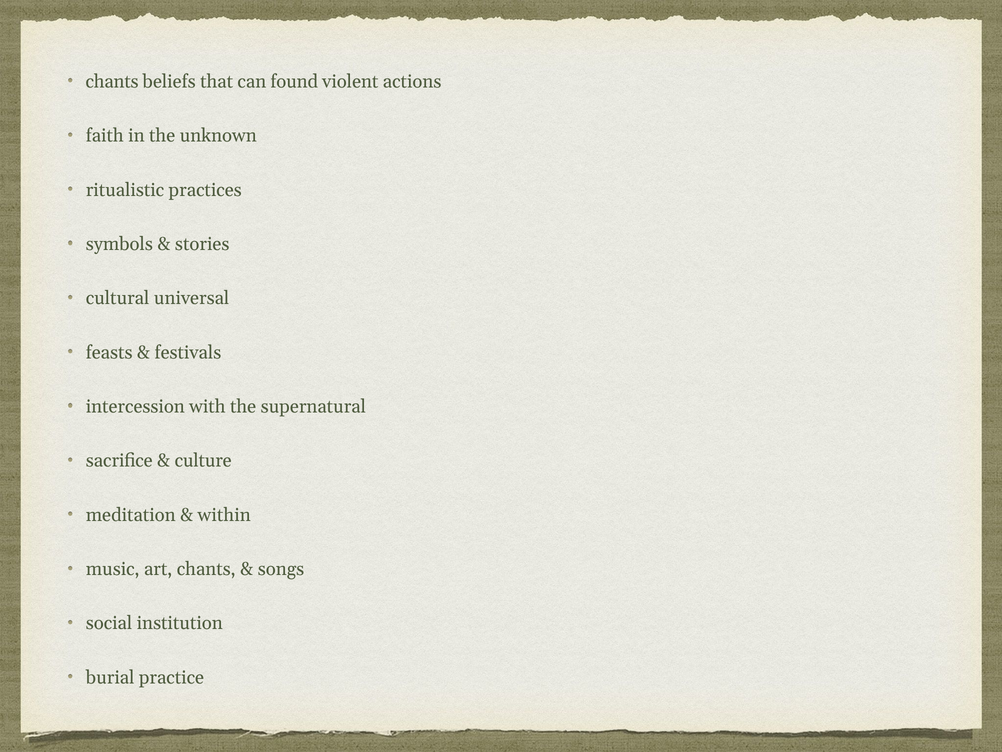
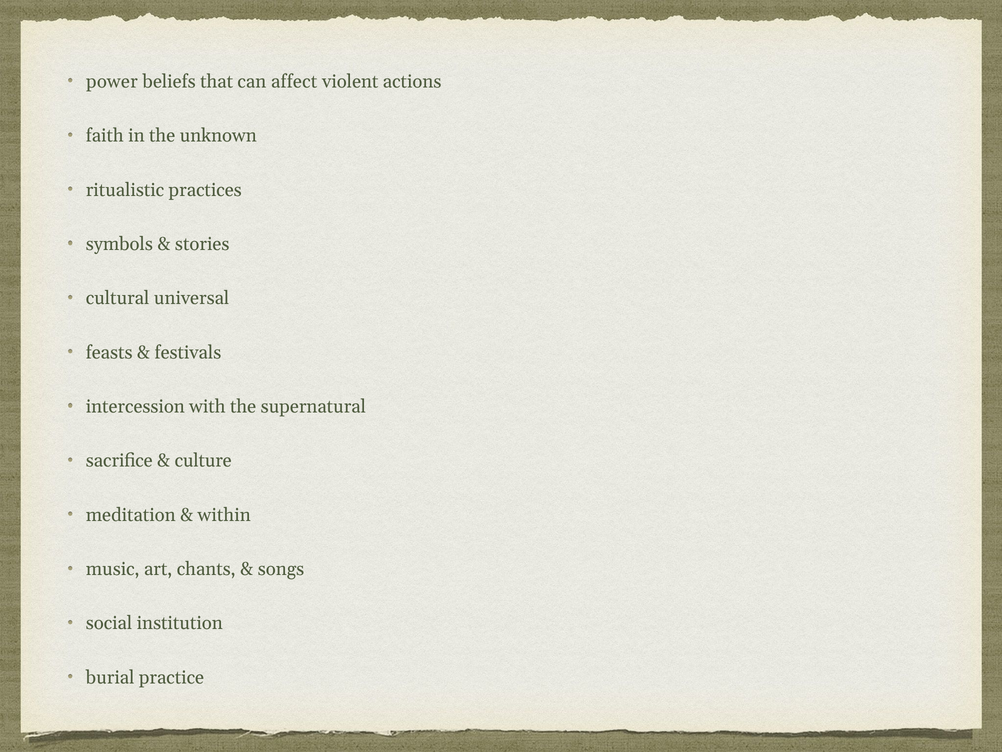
chants: chants -> power (112, 81)
found: found -> affect (294, 81)
